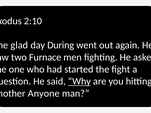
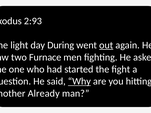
2:10: 2:10 -> 2:93 (33, 21)
glad: glad -> light (19, 45)
out underline: none -> present (106, 45)
Anyone: Anyone -> Already (44, 94)
